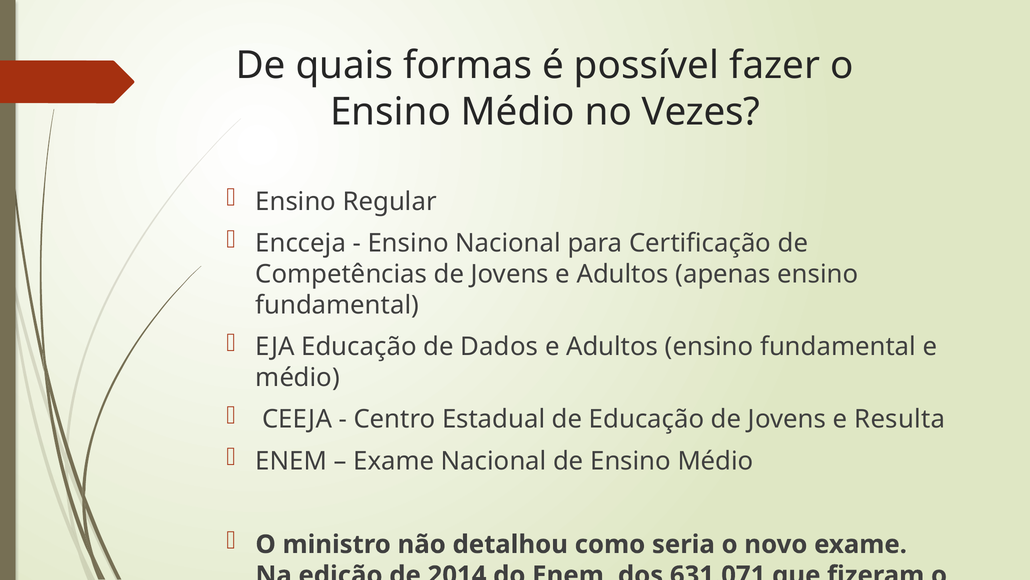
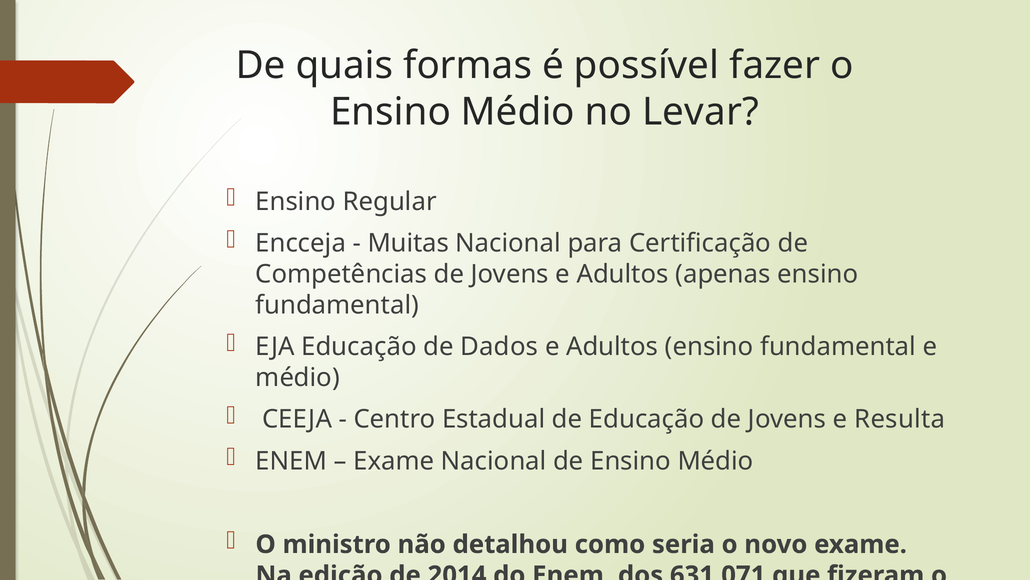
Vezes: Vezes -> Levar (701, 112)
Ensino: Ensino -> Muitas (408, 243)
